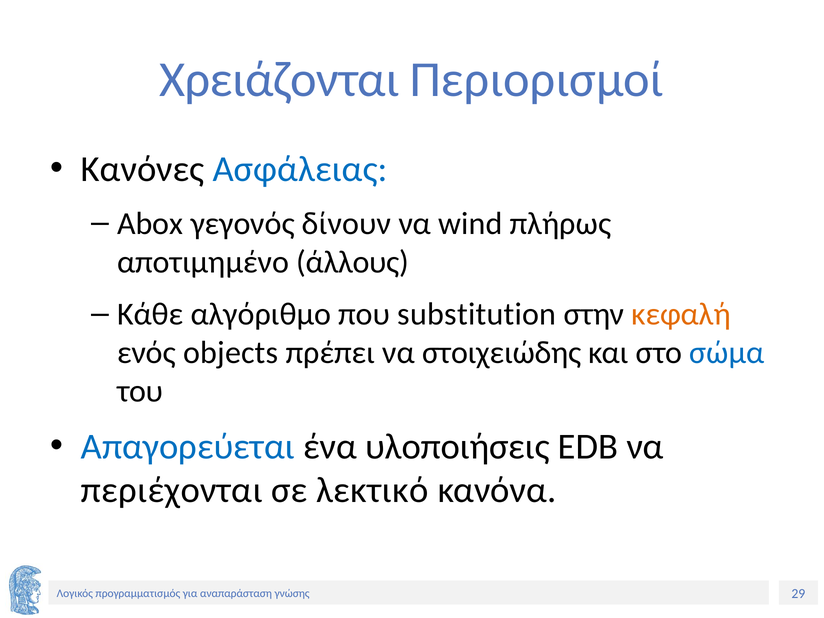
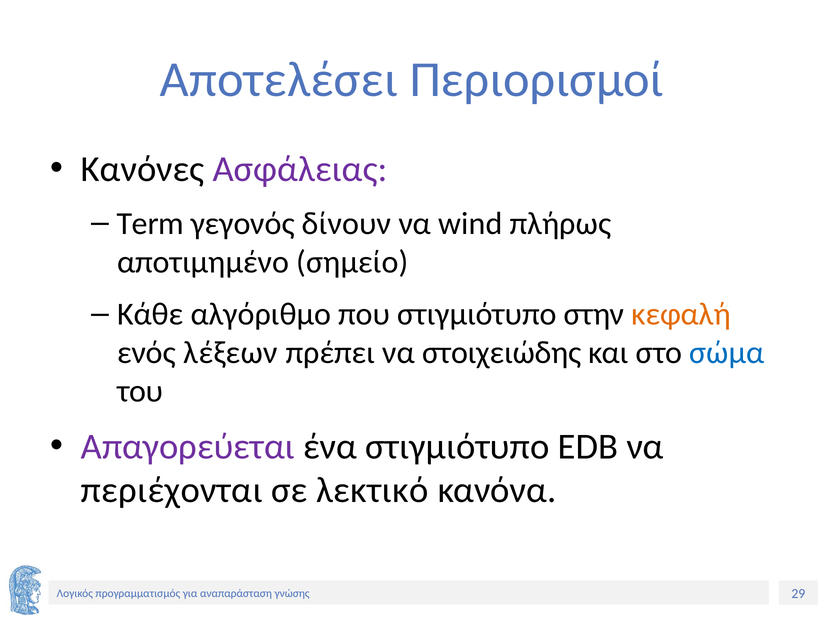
Χρειάζονται: Χρειάζονται -> Αποτελέσει (279, 80)
Ασφάλειας colour: blue -> purple (300, 169)
Abox: Abox -> Term (150, 224)
άλλους: άλλους -> σημείο (352, 262)
που substitution: substitution -> στιγμιότυπο (477, 314)
objects: objects -> λέξεων (231, 353)
Απαγορεύεται colour: blue -> purple (188, 446)
ένα υλοποιήσεις: υλοποιήσεις -> στιγμιότυπο (457, 446)
